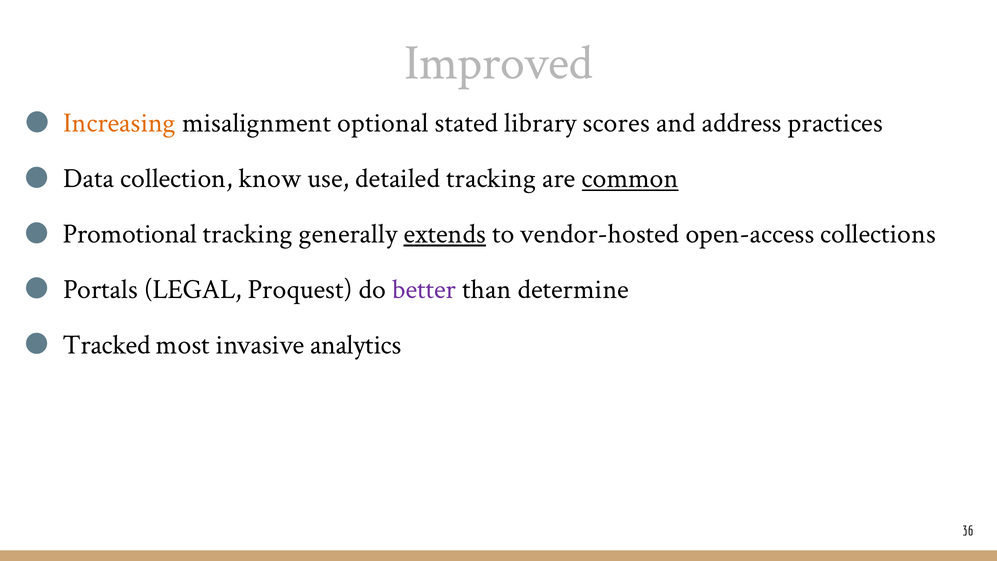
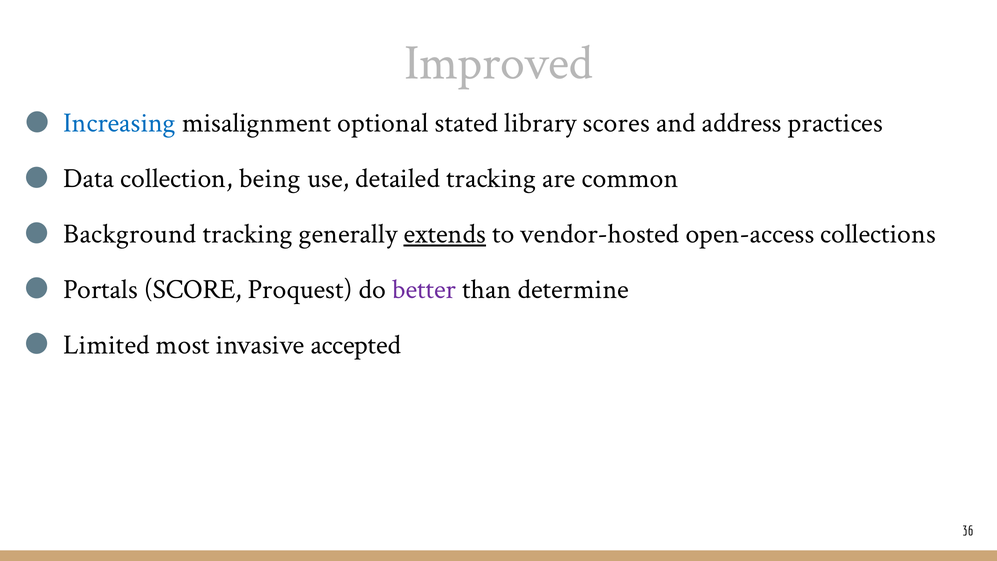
Increasing colour: orange -> blue (120, 123)
know: know -> being (270, 178)
common underline: present -> none (630, 178)
Promotional: Promotional -> Background (130, 234)
LEGAL: LEGAL -> SCORE (193, 289)
Tracked: Tracked -> Limited (107, 344)
analytics: analytics -> accepted (356, 344)
